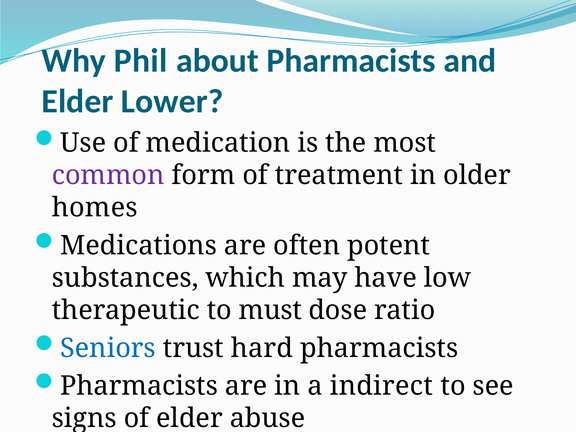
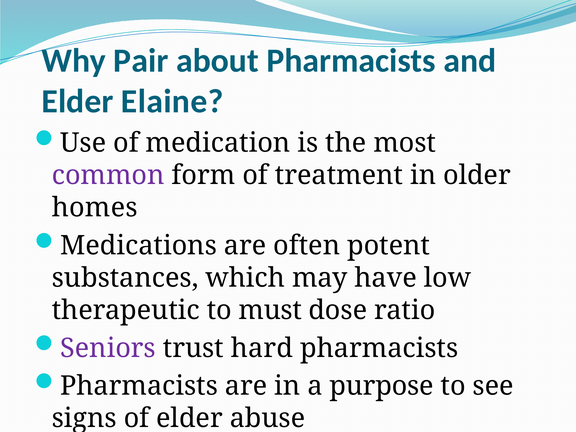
Phil: Phil -> Pair (141, 61)
Lower: Lower -> Elaine (172, 101)
Seniors colour: blue -> purple (108, 348)
indirect: indirect -> purpose (382, 386)
